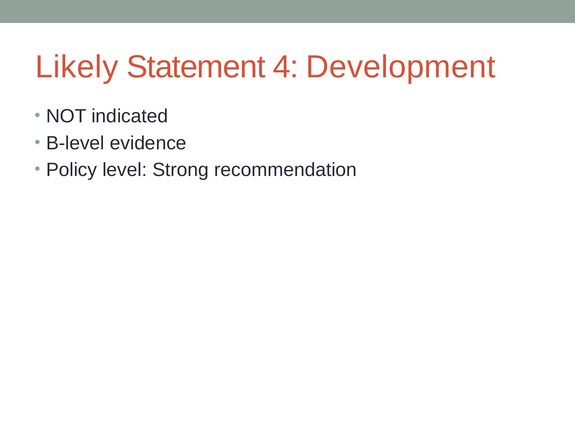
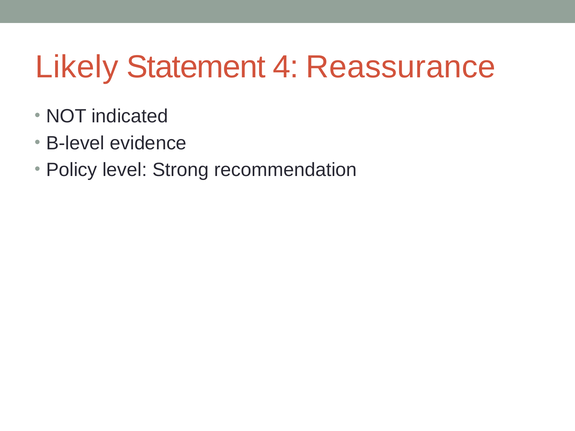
Development: Development -> Reassurance (401, 67)
